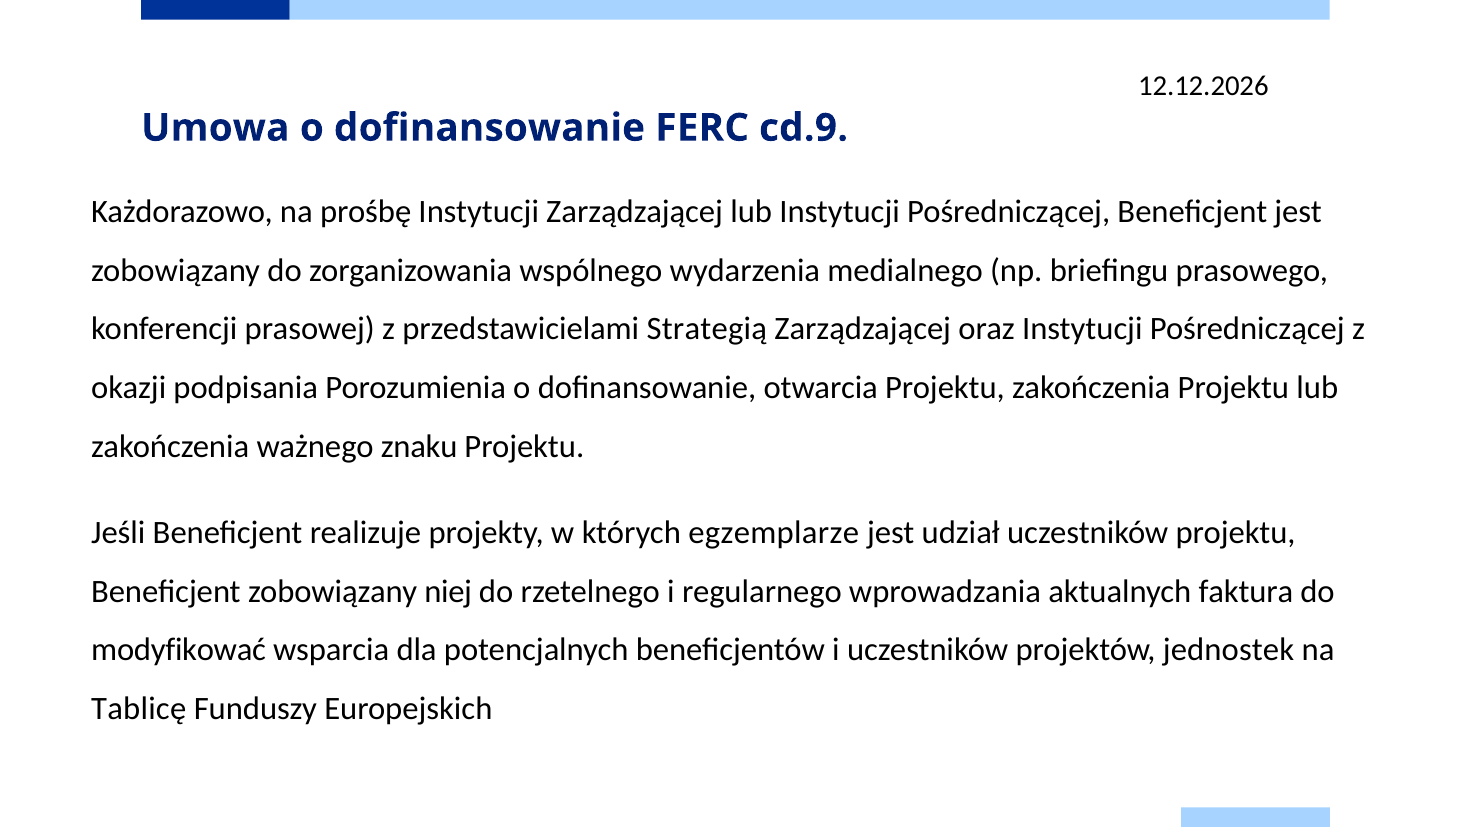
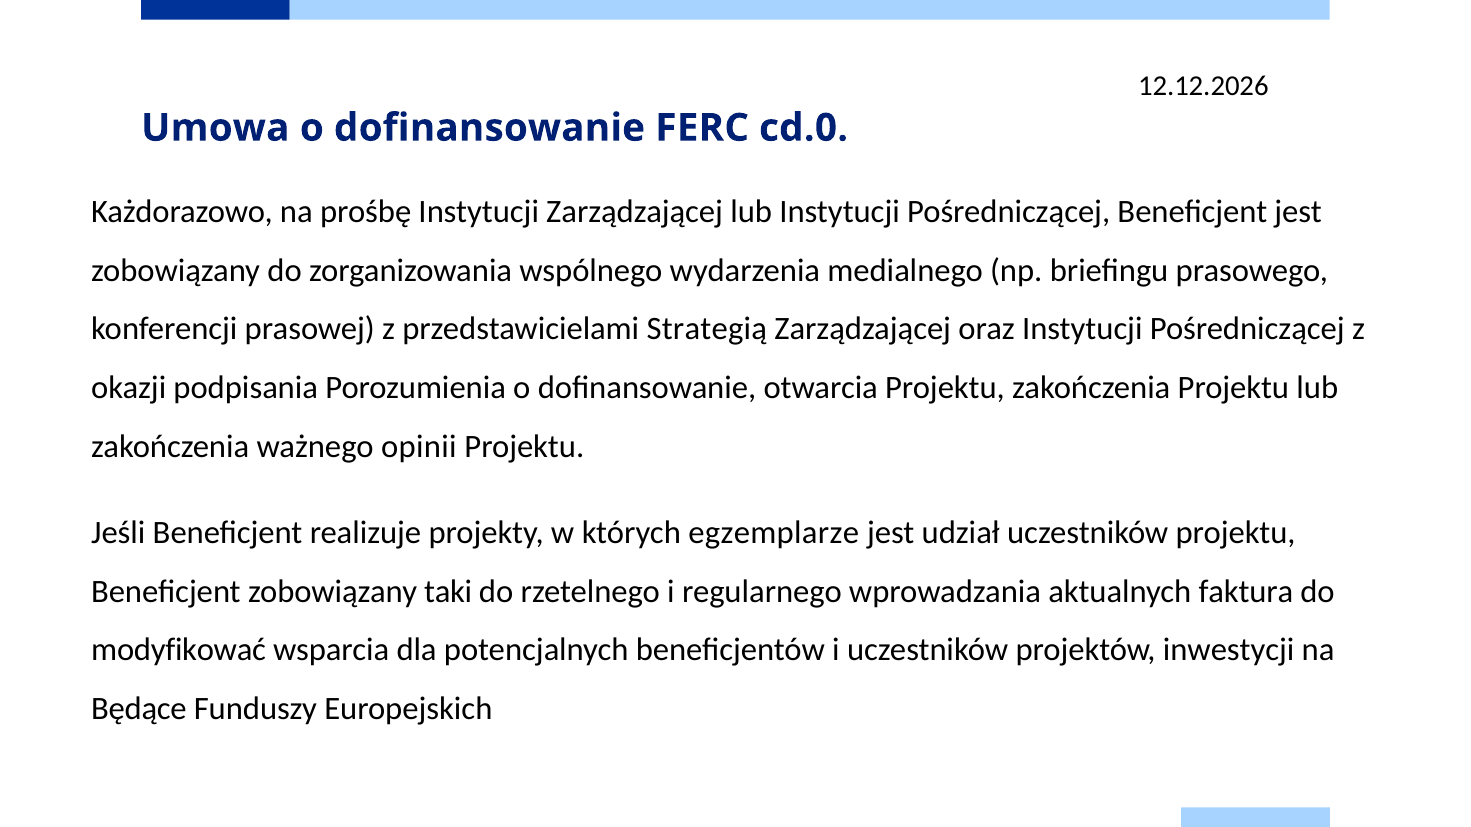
cd.9: cd.9 -> cd.0 (804, 128)
znaku: znaku -> opinii (419, 447)
niej: niej -> taki (448, 592)
jednostek: jednostek -> inwestycji (1229, 651)
Tablicę: Tablicę -> Będące (139, 709)
